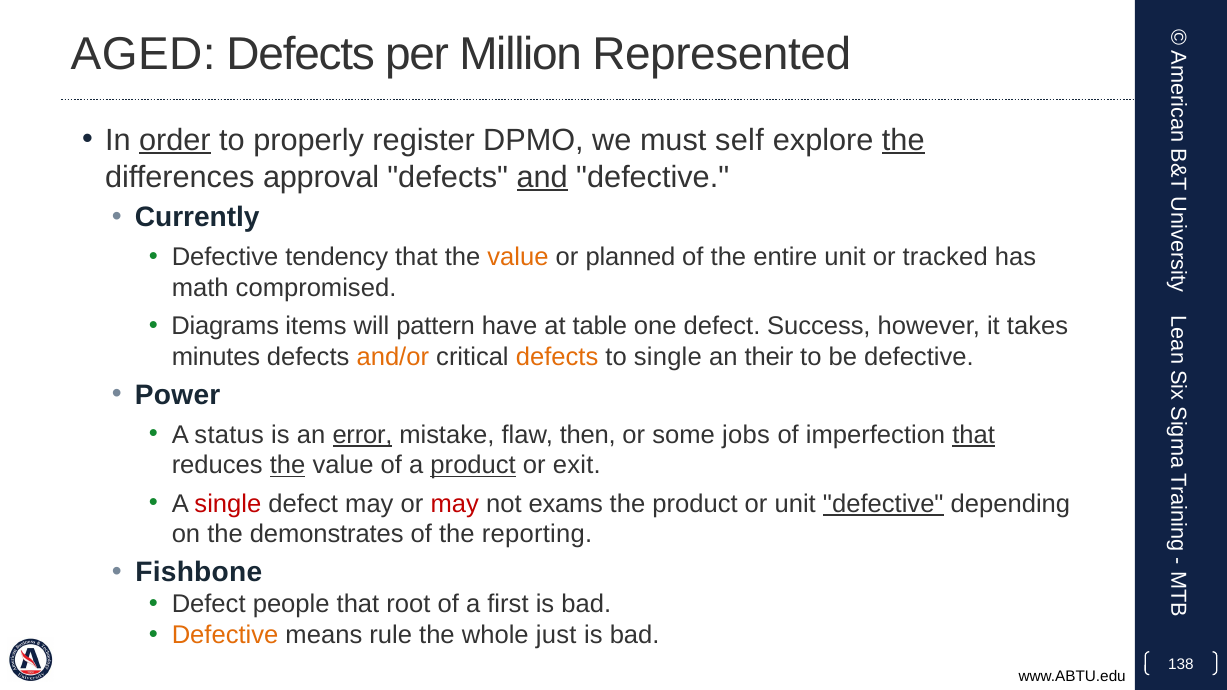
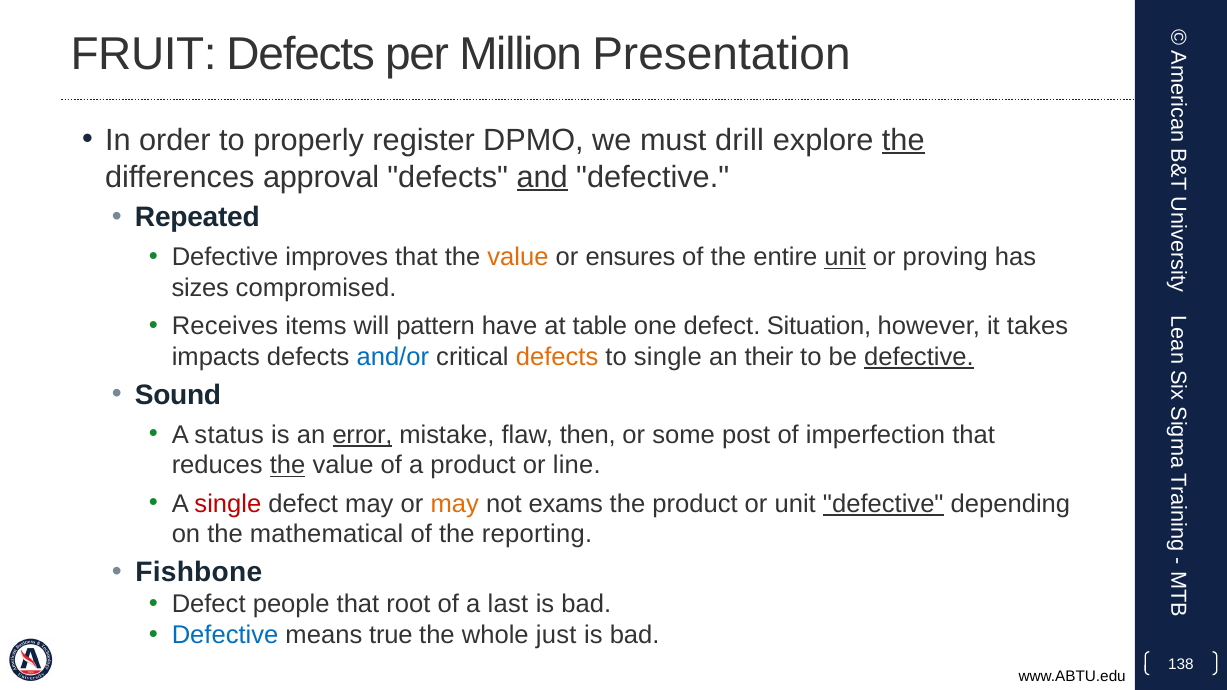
AGED: AGED -> FRUIT (144, 55)
Represented: Represented -> Presentation (721, 55)
order underline: present -> none (175, 140)
self: self -> drill (739, 140)
Currently: Currently -> Repeated (197, 218)
tendency: tendency -> improves (337, 257)
planned: planned -> ensures (630, 257)
unit underline: none -> present (845, 257)
tracked: tracked -> proving (945, 257)
math: math -> sizes (200, 288)
Diagrams: Diagrams -> Receives (225, 326)
Success: Success -> Situation (819, 326)
minutes: minutes -> impacts (216, 357)
and/or colour: orange -> blue (393, 357)
defective underline: none -> present (919, 357)
Power: Power -> Sound (178, 395)
jobs: jobs -> post (746, 435)
that underline: present -> none (974, 435)
product underline: present -> none (473, 466)
exit: exit -> line (577, 466)
may colour: red -> orange (455, 504)
demonstrates: demonstrates -> mathematical (327, 535)
first: first -> last (508, 605)
Defective colour: orange -> blue (225, 635)
rule: rule -> true (391, 635)
